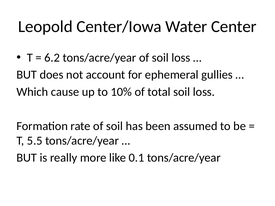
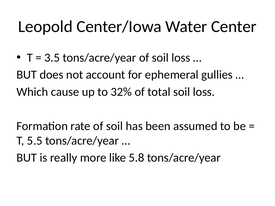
6.2: 6.2 -> 3.5 (52, 58)
10%: 10% -> 32% (121, 92)
0.1: 0.1 -> 5.8 (137, 158)
